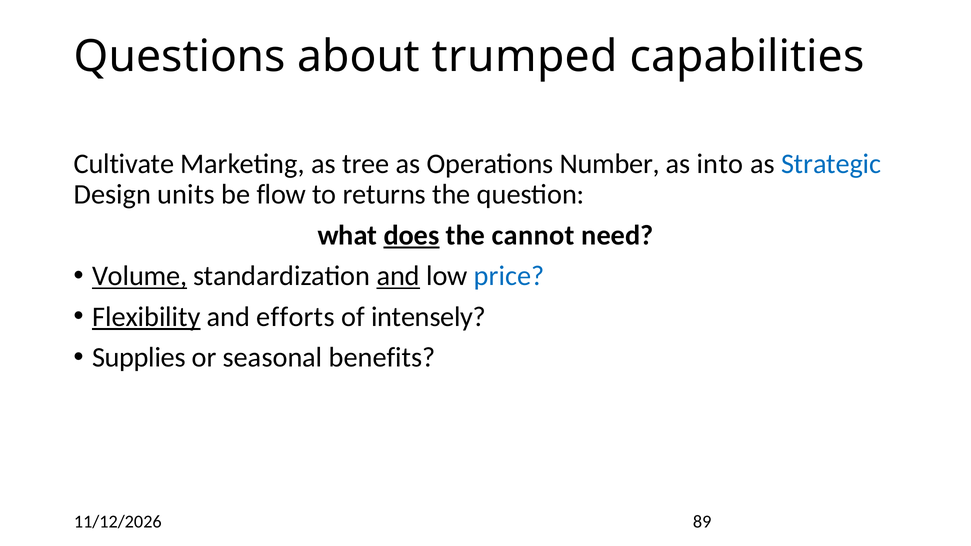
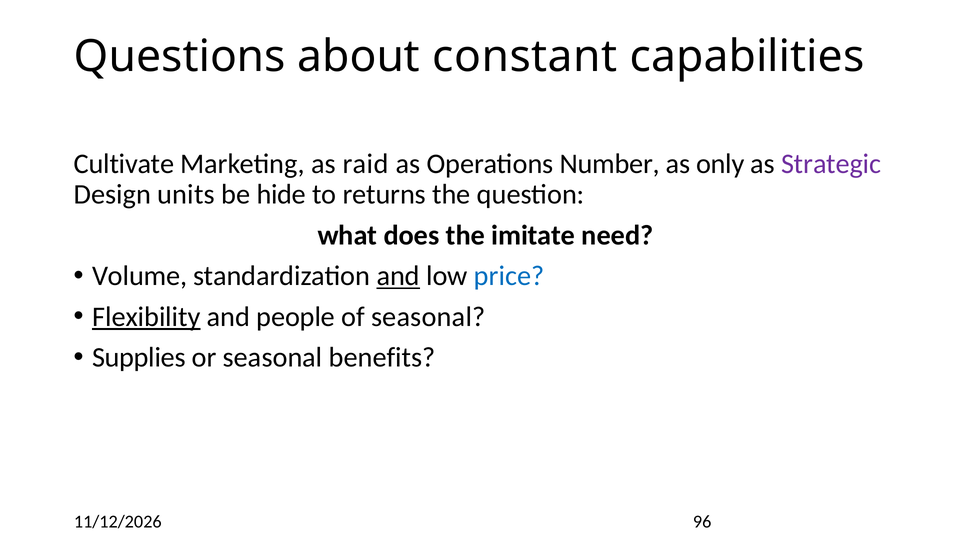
trumped: trumped -> constant (525, 56)
tree: tree -> raid (366, 164)
into: into -> only (720, 164)
Strategic colour: blue -> purple (831, 164)
flow: flow -> hide (281, 195)
does underline: present -> none (411, 235)
cannot: cannot -> imitate (533, 235)
Volume underline: present -> none (140, 276)
efforts: efforts -> people (296, 317)
of intensely: intensely -> seasonal (428, 317)
89: 89 -> 96 (702, 522)
